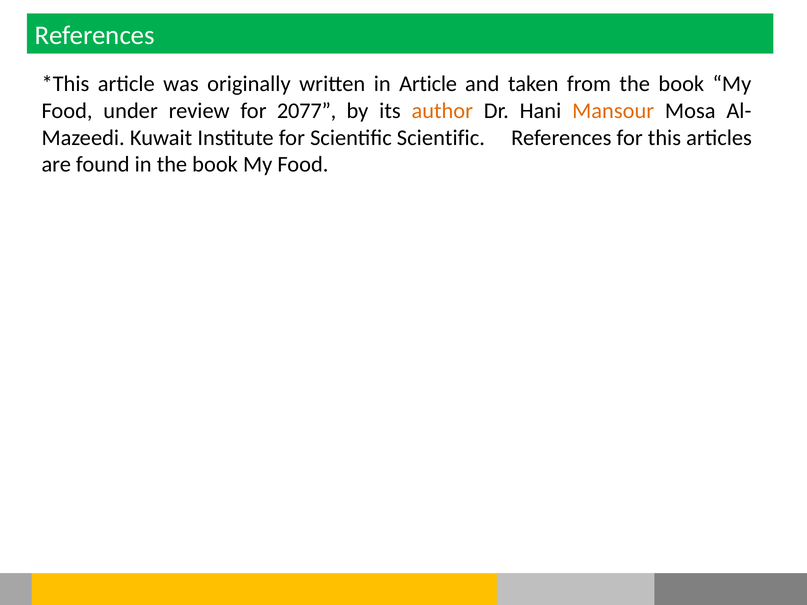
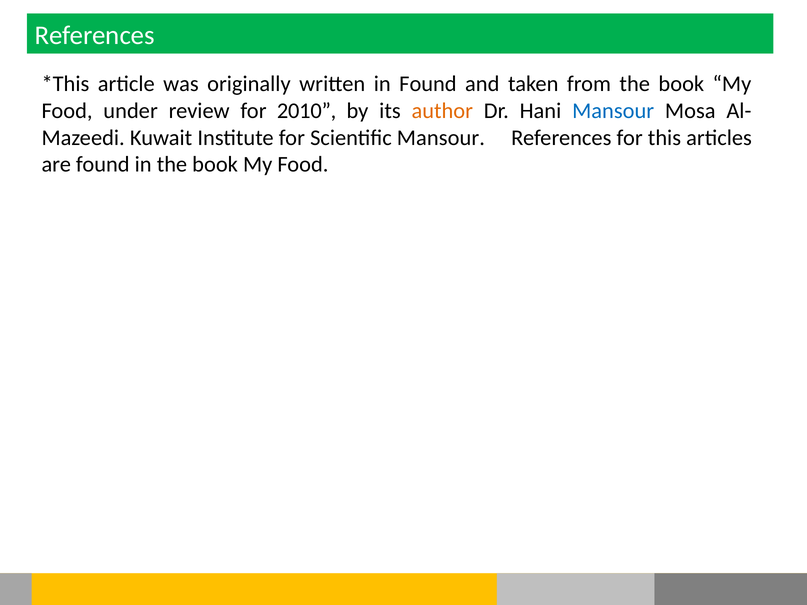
in Article: Article -> Found (428, 84)
2077: 2077 -> 2010 (307, 111)
Mansour colour: orange -> blue (613, 111)
Scientific Scientific: Scientific -> Mansour (441, 138)
